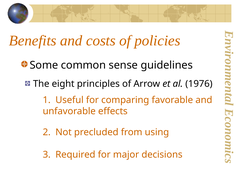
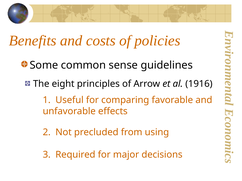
1976: 1976 -> 1916 (199, 84)
